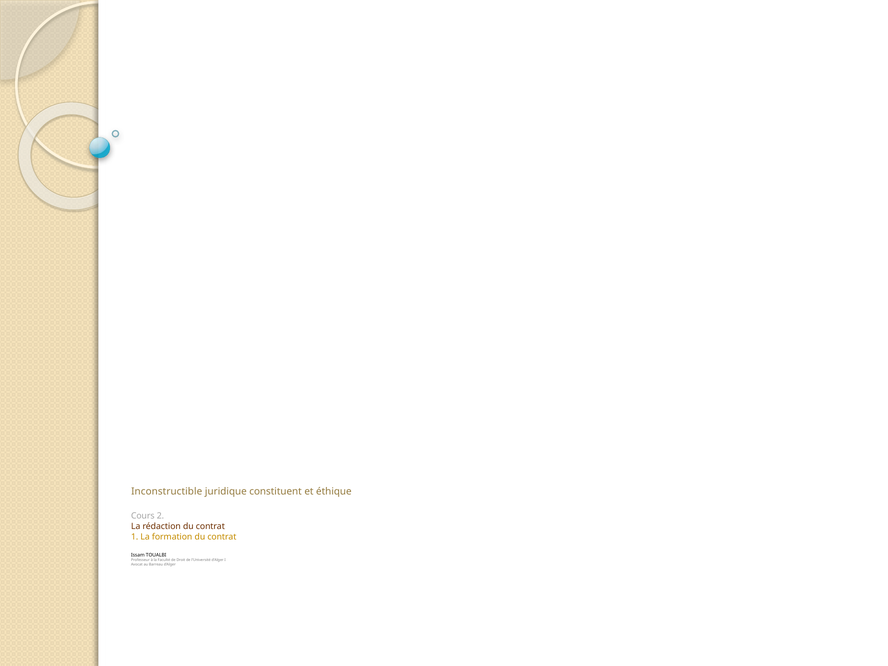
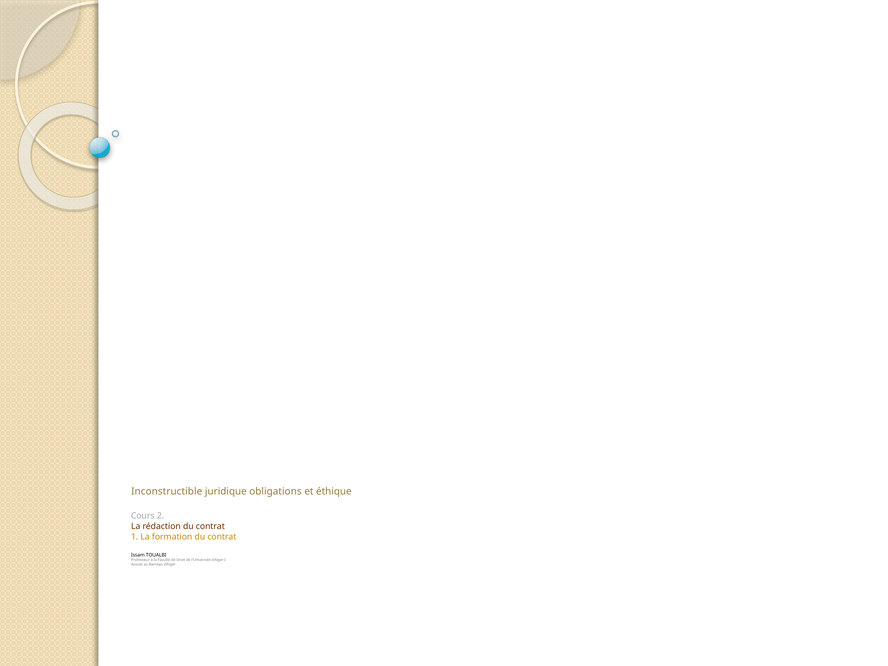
constituent: constituent -> obligations (275, 492)
